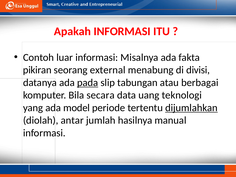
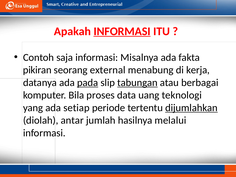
INFORMASI underline: none -> present (122, 31)
luar: luar -> saja (65, 57)
divisi: divisi -> kerja (198, 70)
tabungan underline: none -> present (137, 83)
secara: secara -> proses (101, 95)
model: model -> setiap (76, 108)
manual: manual -> melalui (170, 120)
